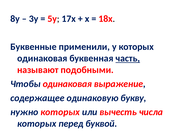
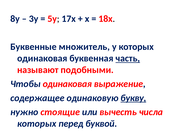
применили: применили -> множитель (84, 47)
букву underline: none -> present (133, 98)
нужно которых: которых -> стоящие (60, 112)
